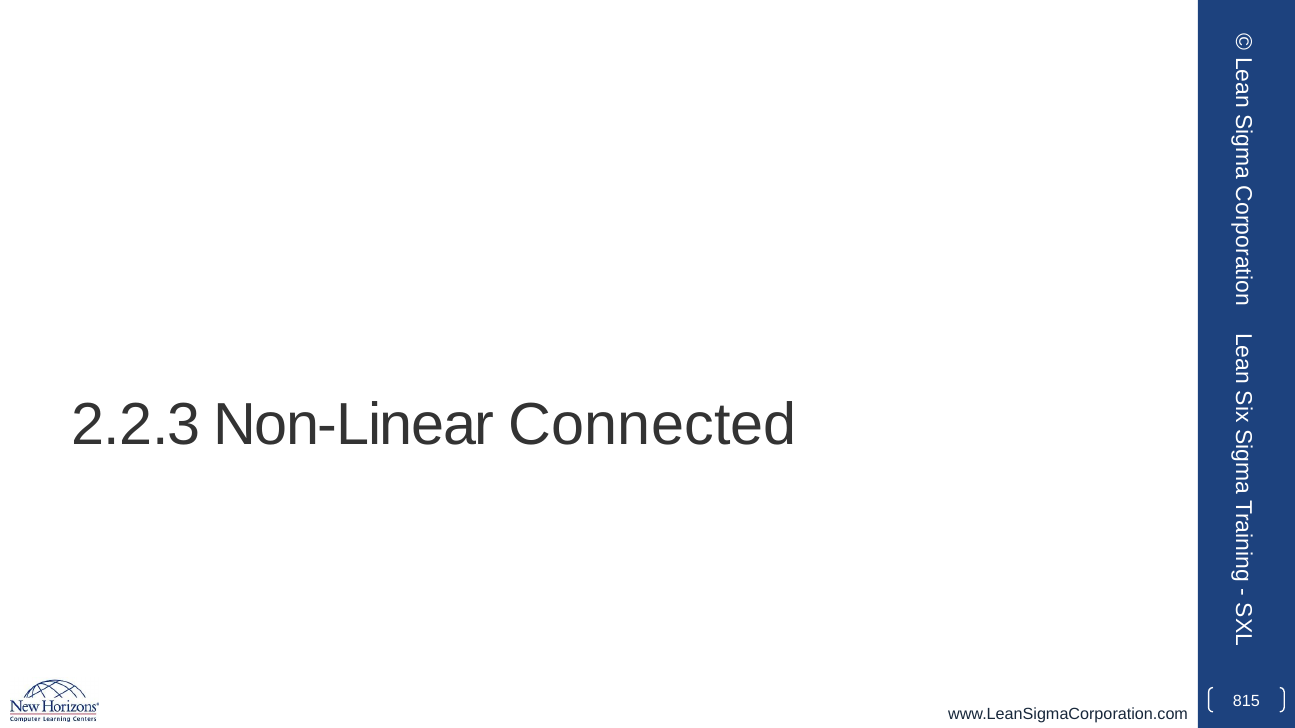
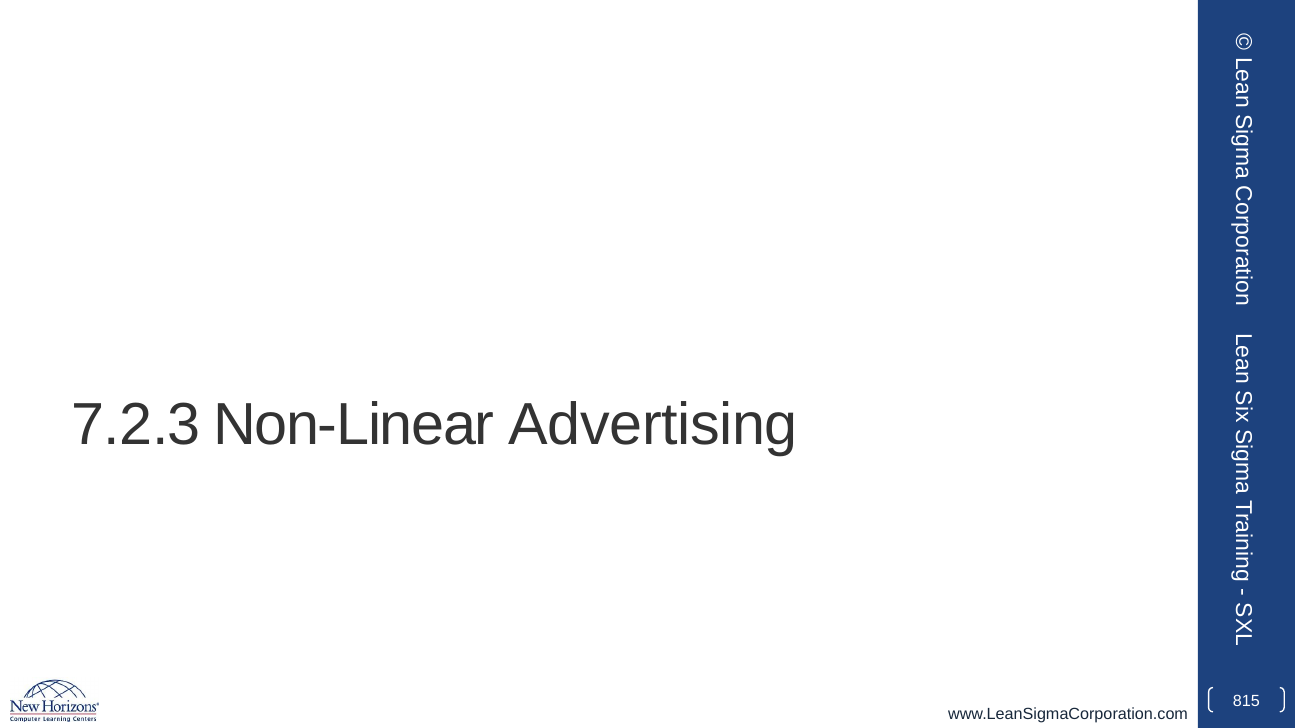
2.2.3: 2.2.3 -> 7.2.3 (136, 425)
Connected: Connected -> Advertising (653, 425)
